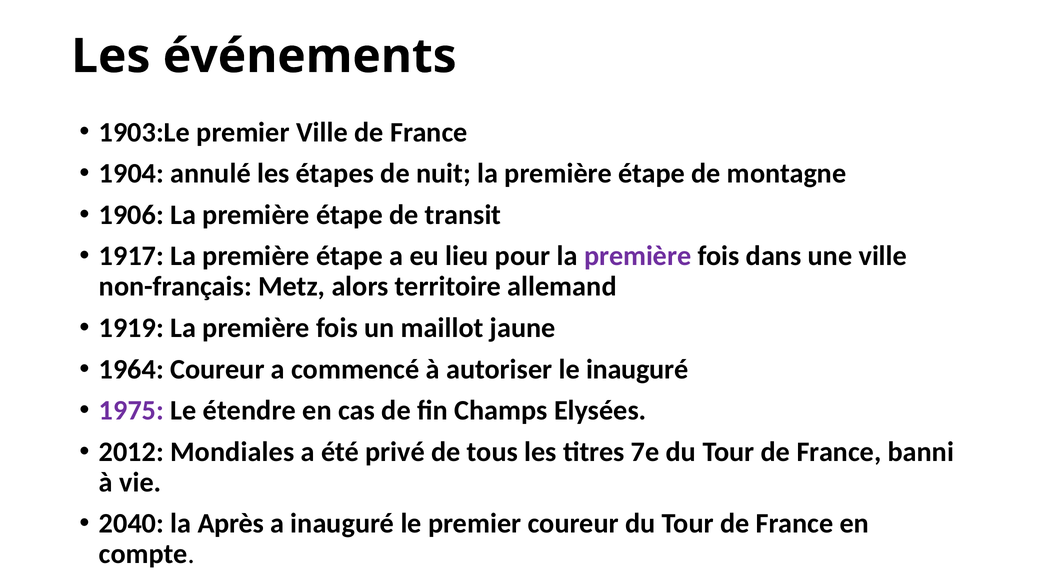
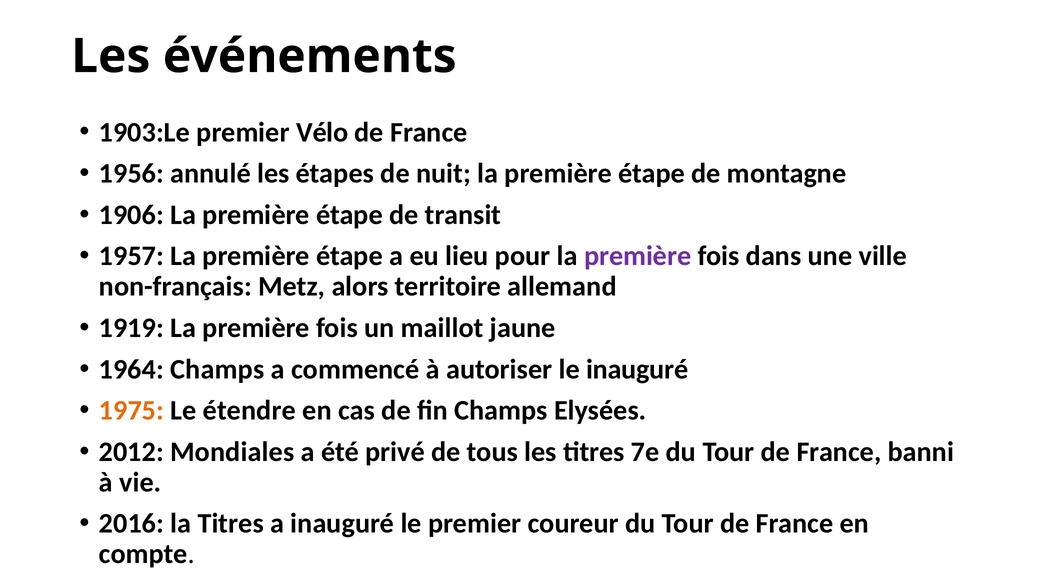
premier Ville: Ville -> Vélo (322, 132)
1904: 1904 -> 1956 (131, 174)
1917: 1917 -> 1957 (131, 256)
1964 Coureur: Coureur -> Champs (217, 369)
1975 colour: purple -> orange (131, 411)
2040: 2040 -> 2016 (131, 524)
la Après: Après -> Titres (231, 524)
